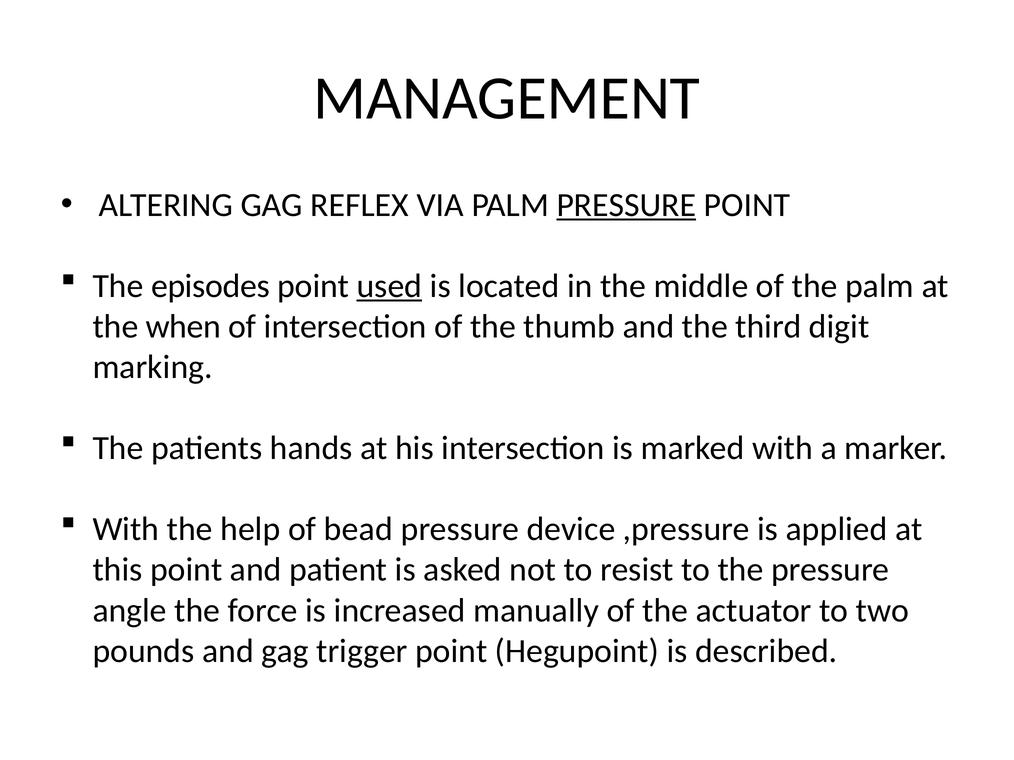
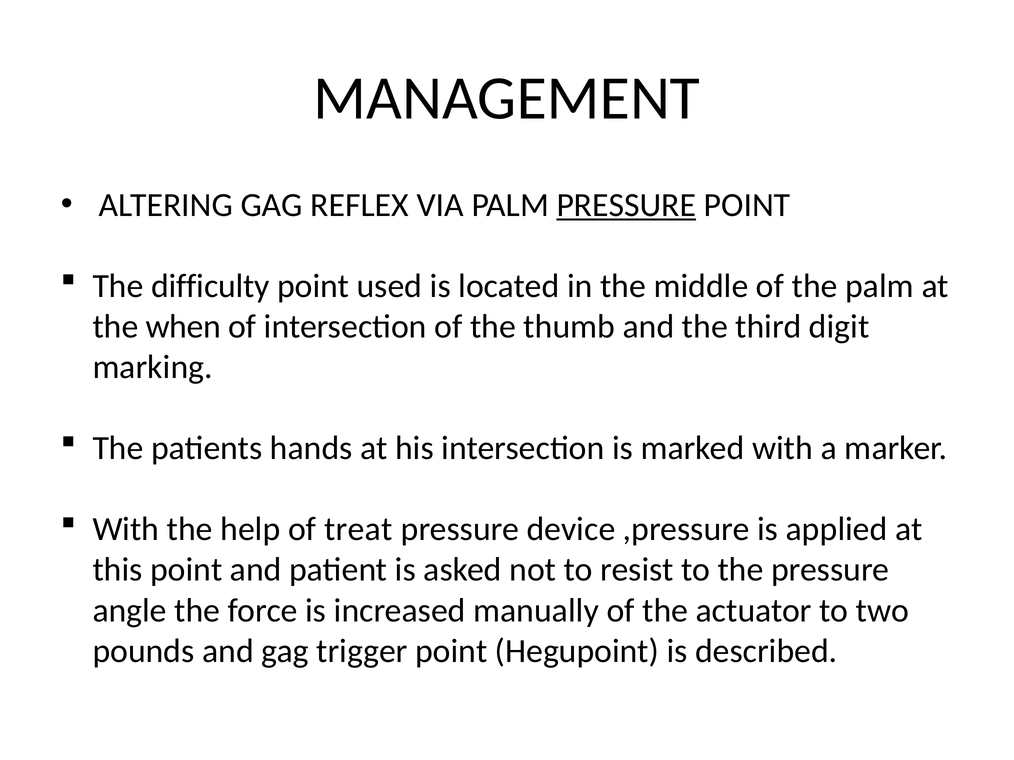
episodes: episodes -> difficulty (210, 286)
used underline: present -> none (389, 286)
bead: bead -> treat (358, 530)
